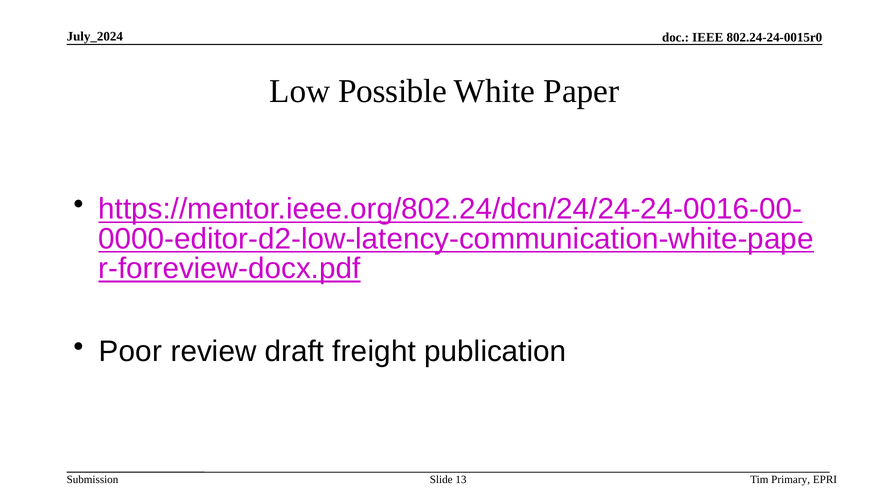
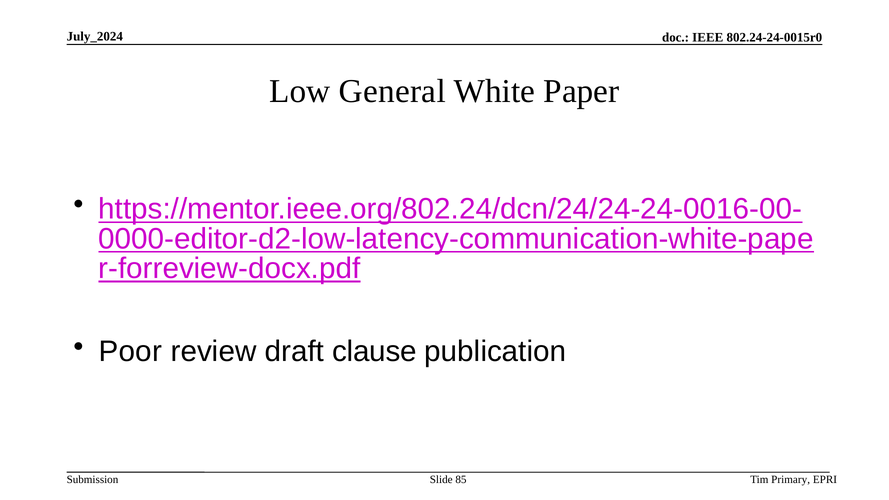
Possible: Possible -> General (392, 91)
freight: freight -> clause (374, 352)
13: 13 -> 85 (461, 480)
